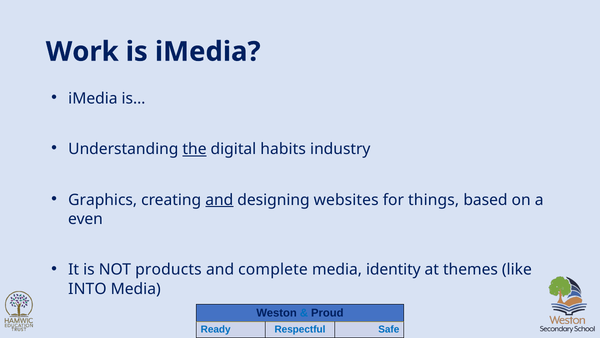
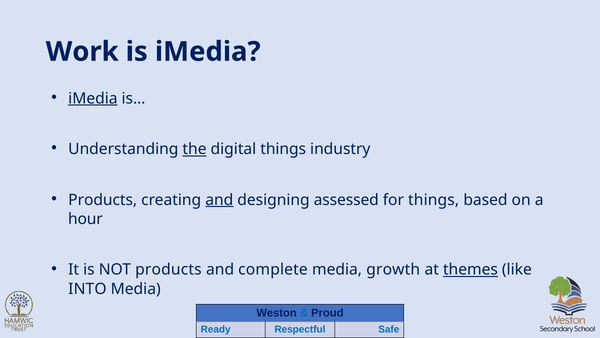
iMedia underline: none -> present (93, 98)
digital habits: habits -> things (283, 149)
Graphics: Graphics -> Products (103, 200)
websites: websites -> assessed (346, 200)
even: even -> hour (85, 219)
identity: identity -> growth (393, 269)
themes underline: none -> present (470, 269)
